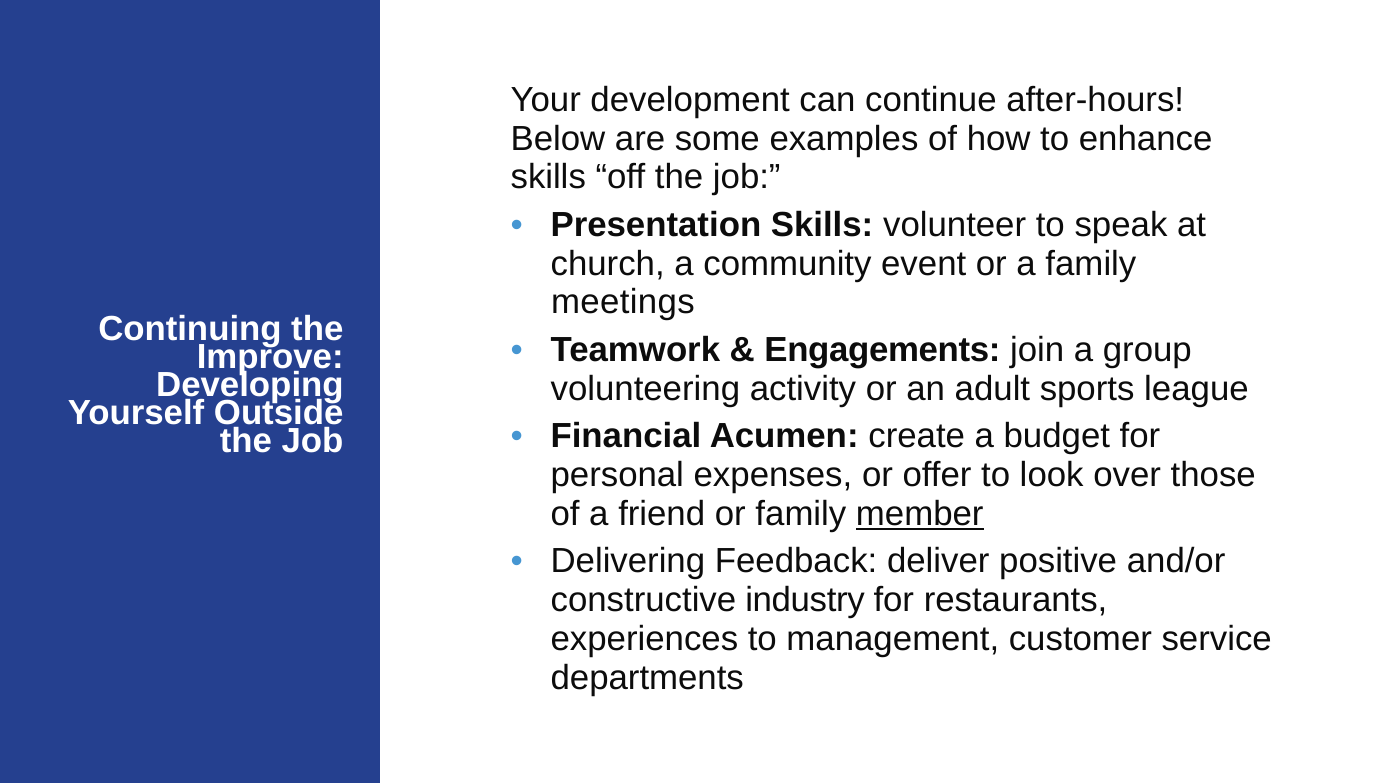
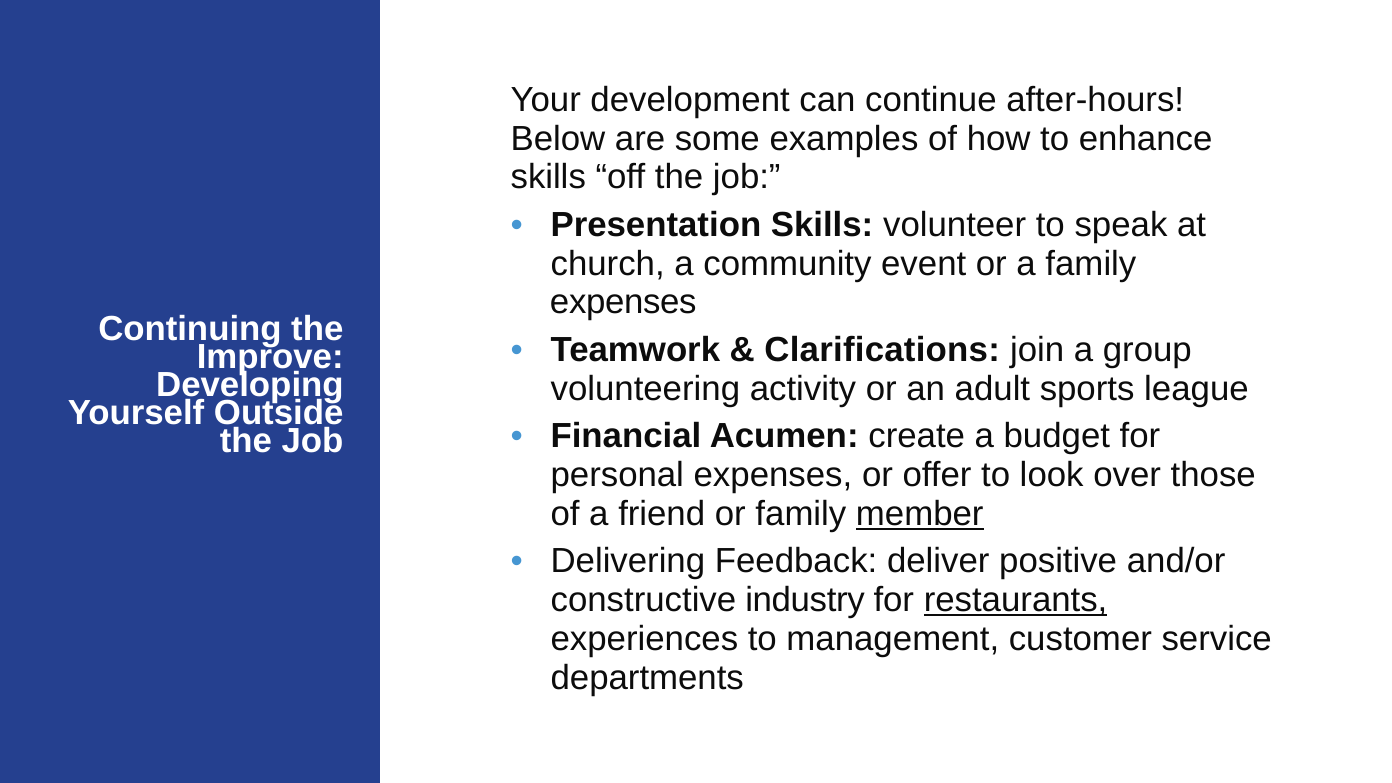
meetings: meetings -> expenses (623, 302)
Engagements: Engagements -> Clarifications (882, 350)
restaurants underline: none -> present (1016, 600)
